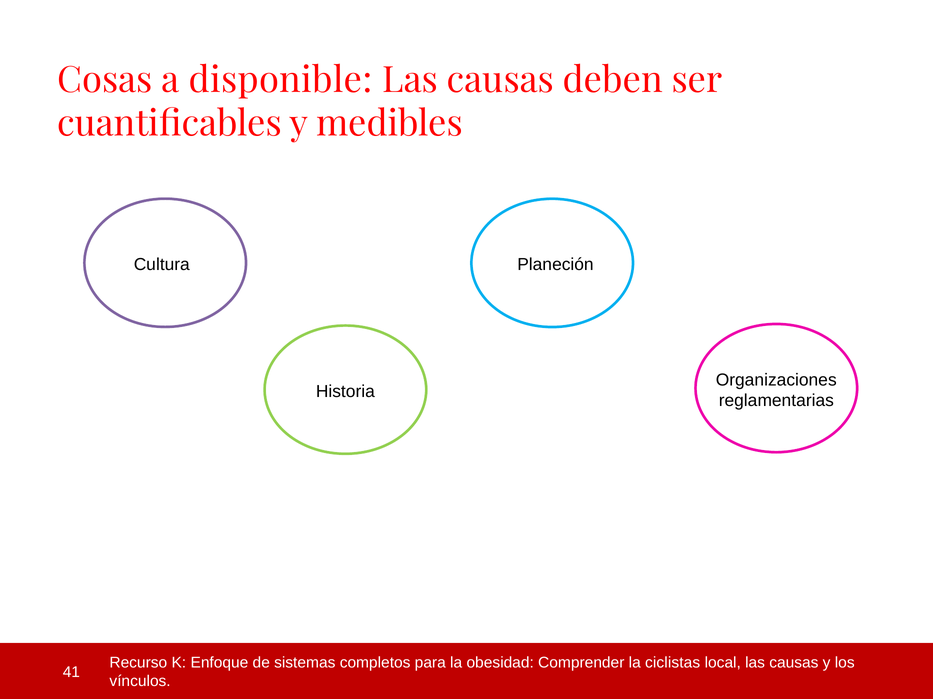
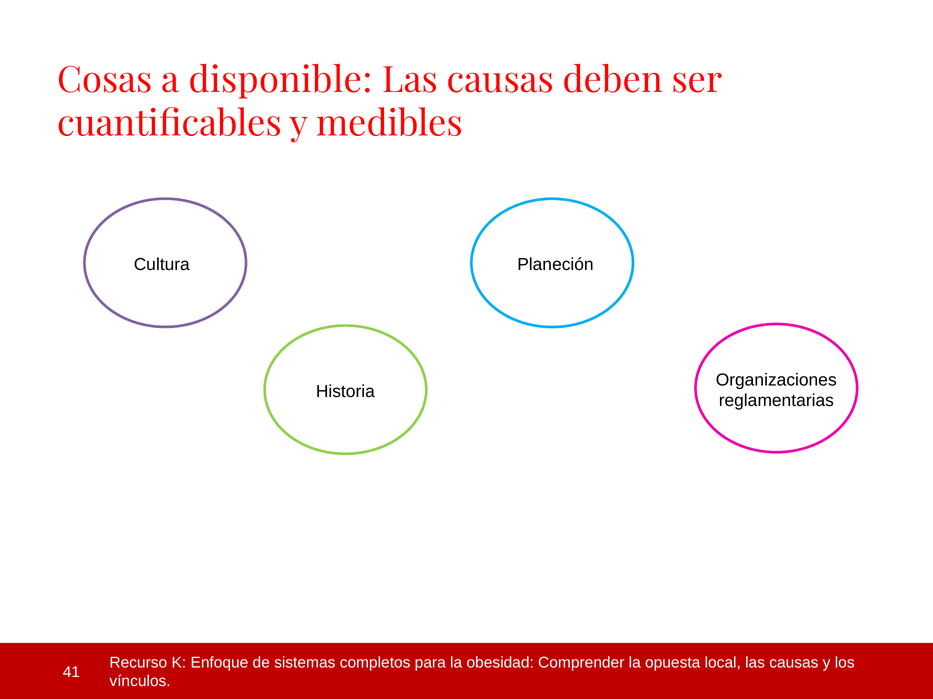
ciclistas: ciclistas -> opuesta (673, 663)
